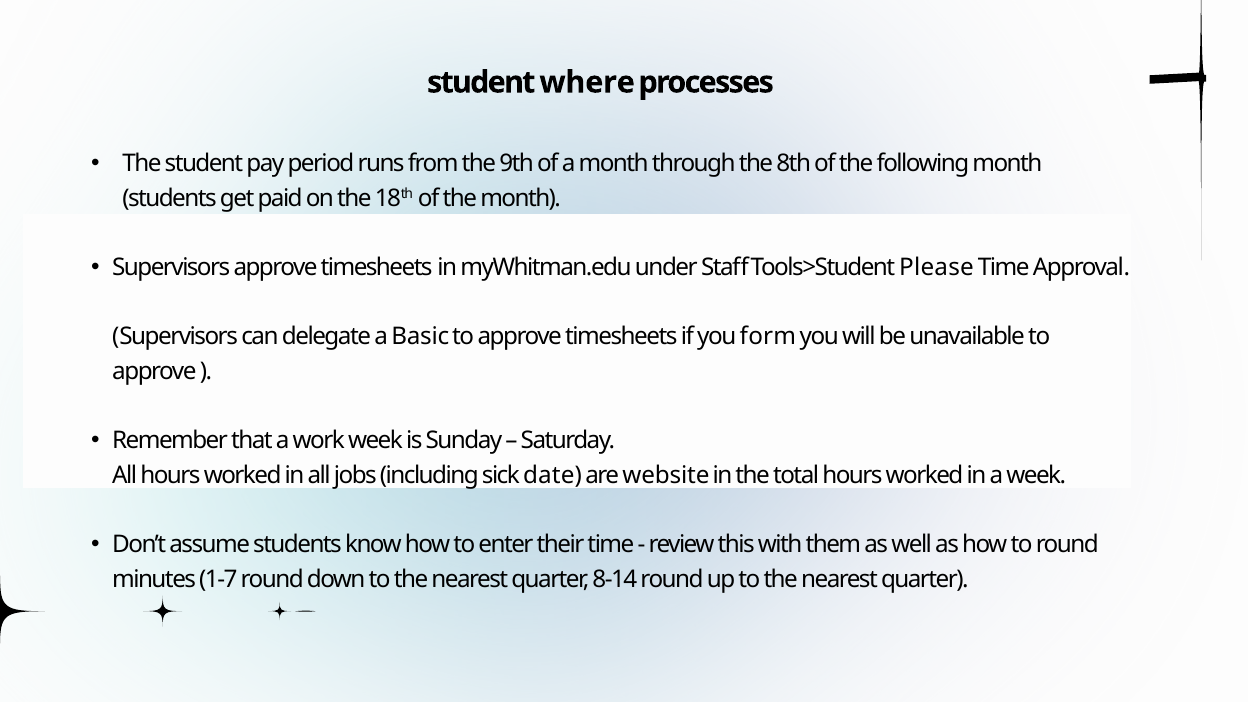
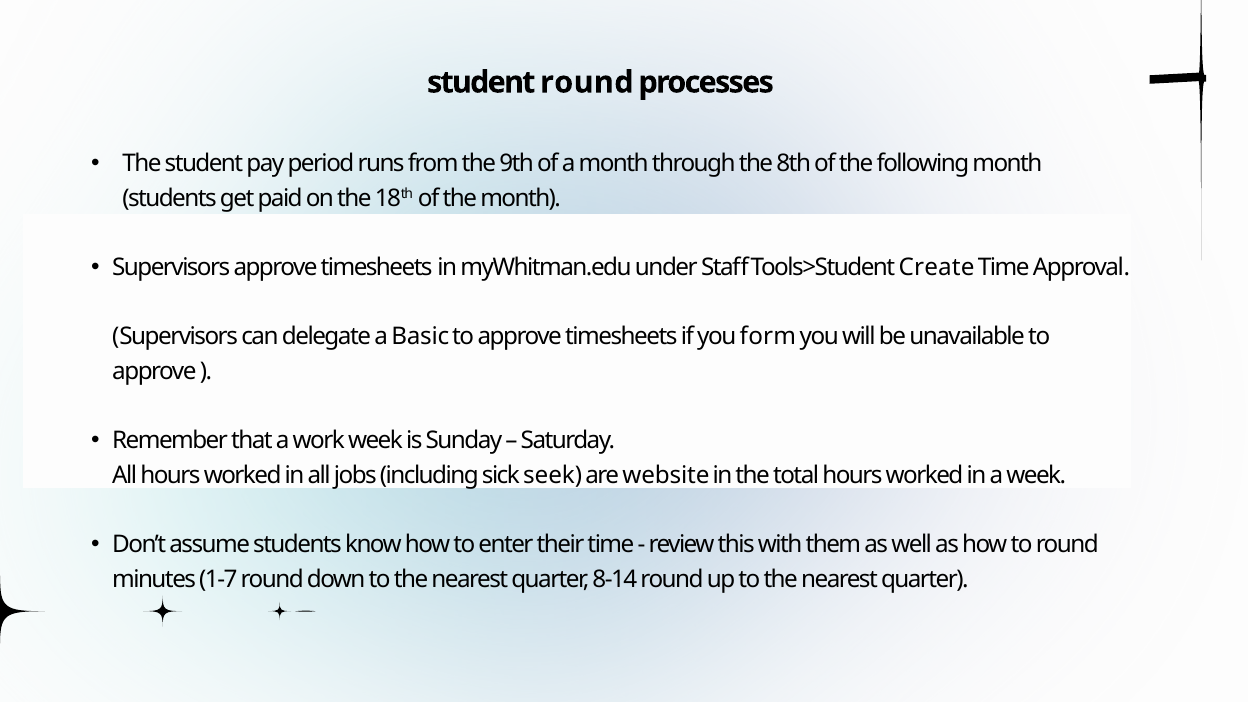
student where: where -> round (587, 82)
Please: Please -> Create (937, 268)
date: date -> seek (553, 475)
